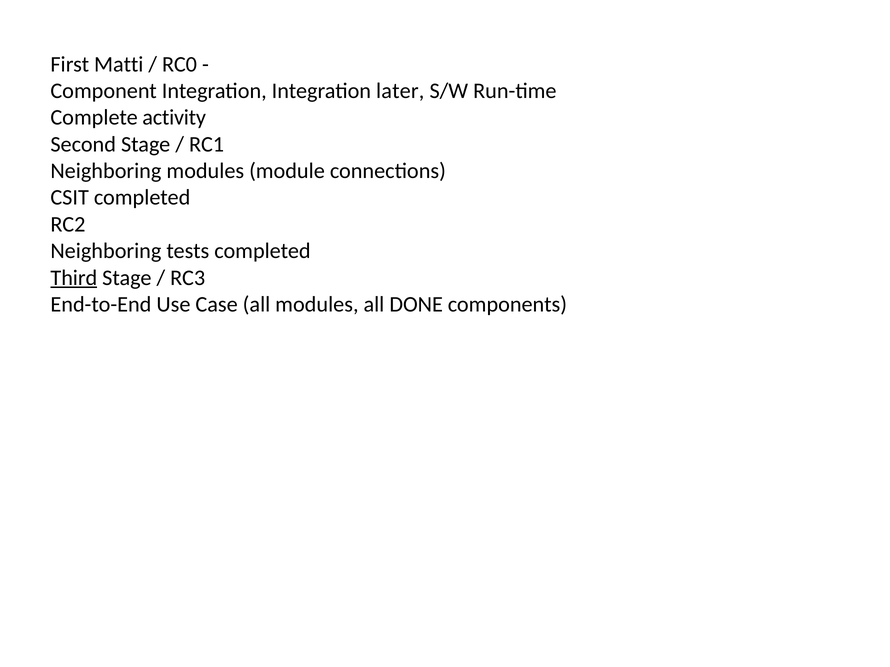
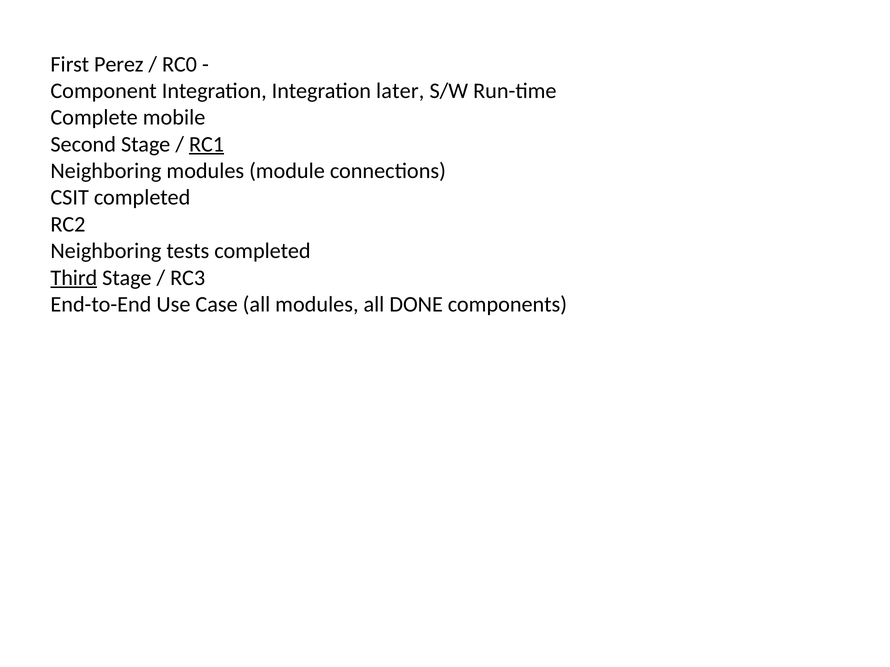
Matti: Matti -> Perez (119, 64)
activity: activity -> mobile (174, 118)
RC1 underline: none -> present (207, 144)
